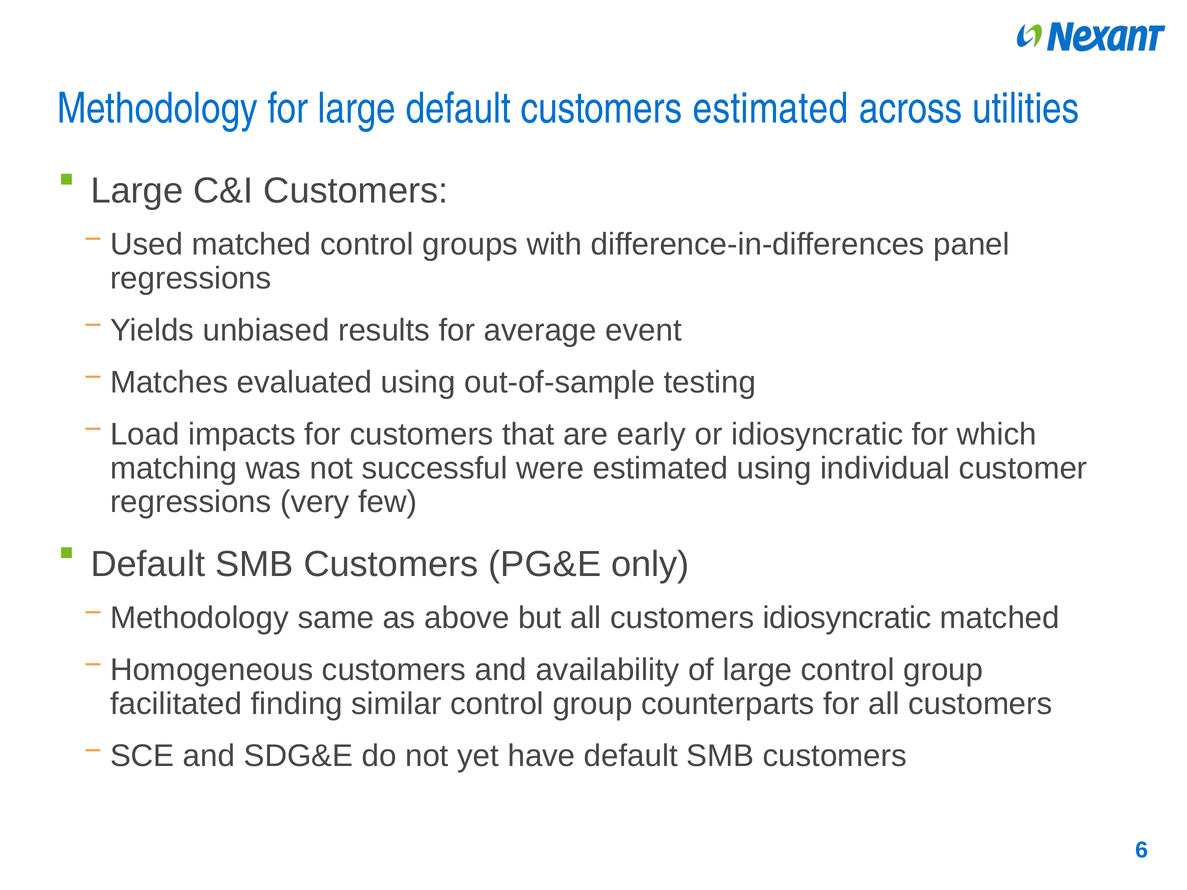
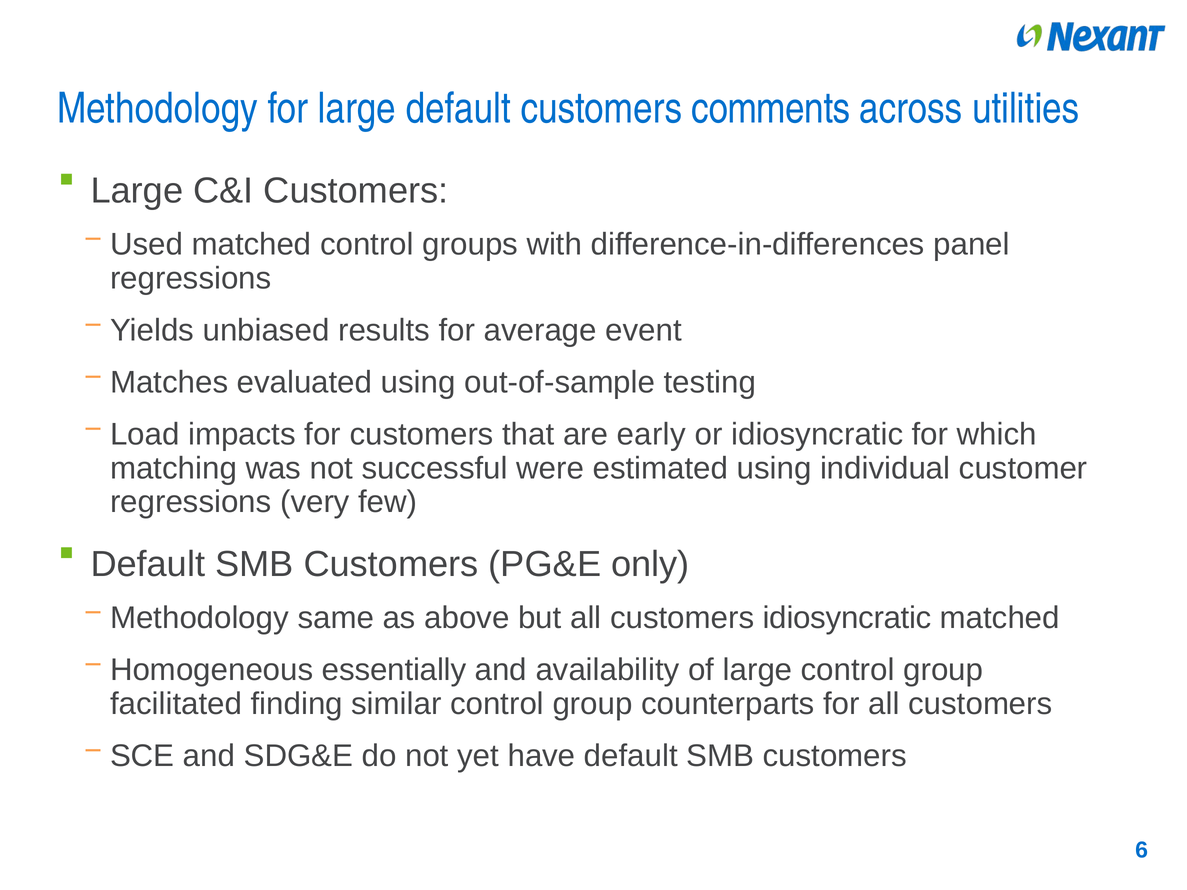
customers estimated: estimated -> comments (771, 109)
Homogeneous customers: customers -> essentially (394, 670)
